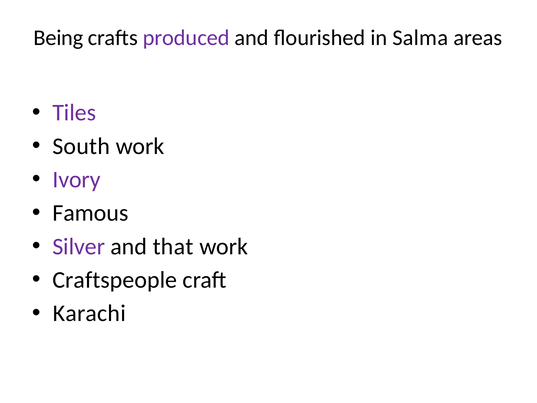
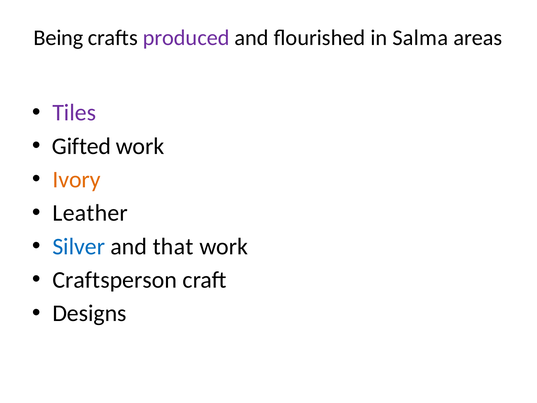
South: South -> Gifted (81, 146)
Ivory colour: purple -> orange (77, 180)
Famous: Famous -> Leather (90, 213)
Silver colour: purple -> blue (79, 246)
Craftspeople: Craftspeople -> Craftsperson (115, 280)
Karachi: Karachi -> Designs (89, 313)
